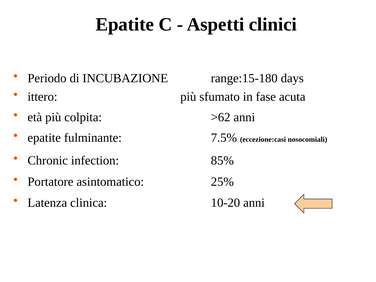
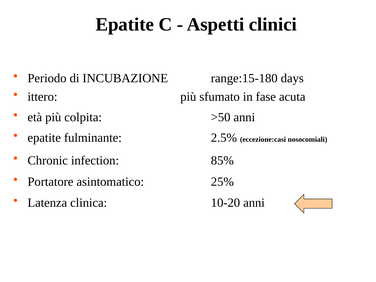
>62: >62 -> >50 (221, 117)
7.5%: 7.5% -> 2.5% (224, 138)
